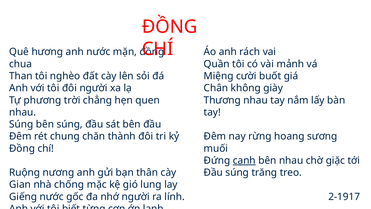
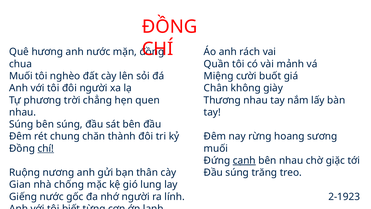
Than: Than -> Muối (21, 76)
chí underline: none -> present (46, 148)
2-1917: 2-1917 -> 2-1923 (344, 196)
